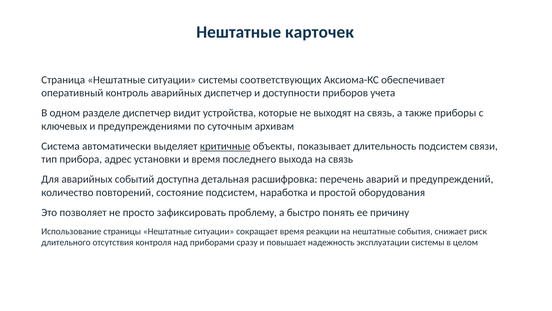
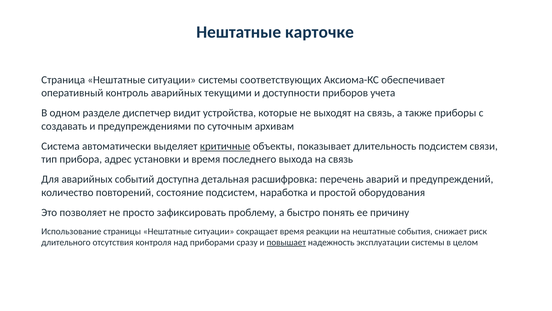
карточек: карточек -> карточке (319, 32)
аварийных диспетчер: диспетчер -> текущими (228, 93)
ключевых: ключевых -> создавать (64, 126)
повышает underline: none -> present (286, 242)
